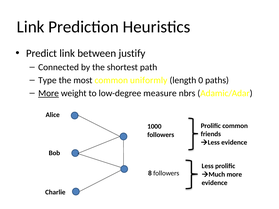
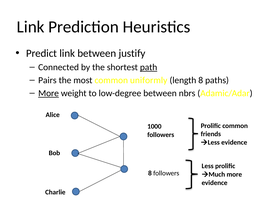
path underline: none -> present (149, 67)
Type: Type -> Pairs (47, 80)
length 0: 0 -> 8 (201, 80)
low-degree measure: measure -> between (160, 93)
